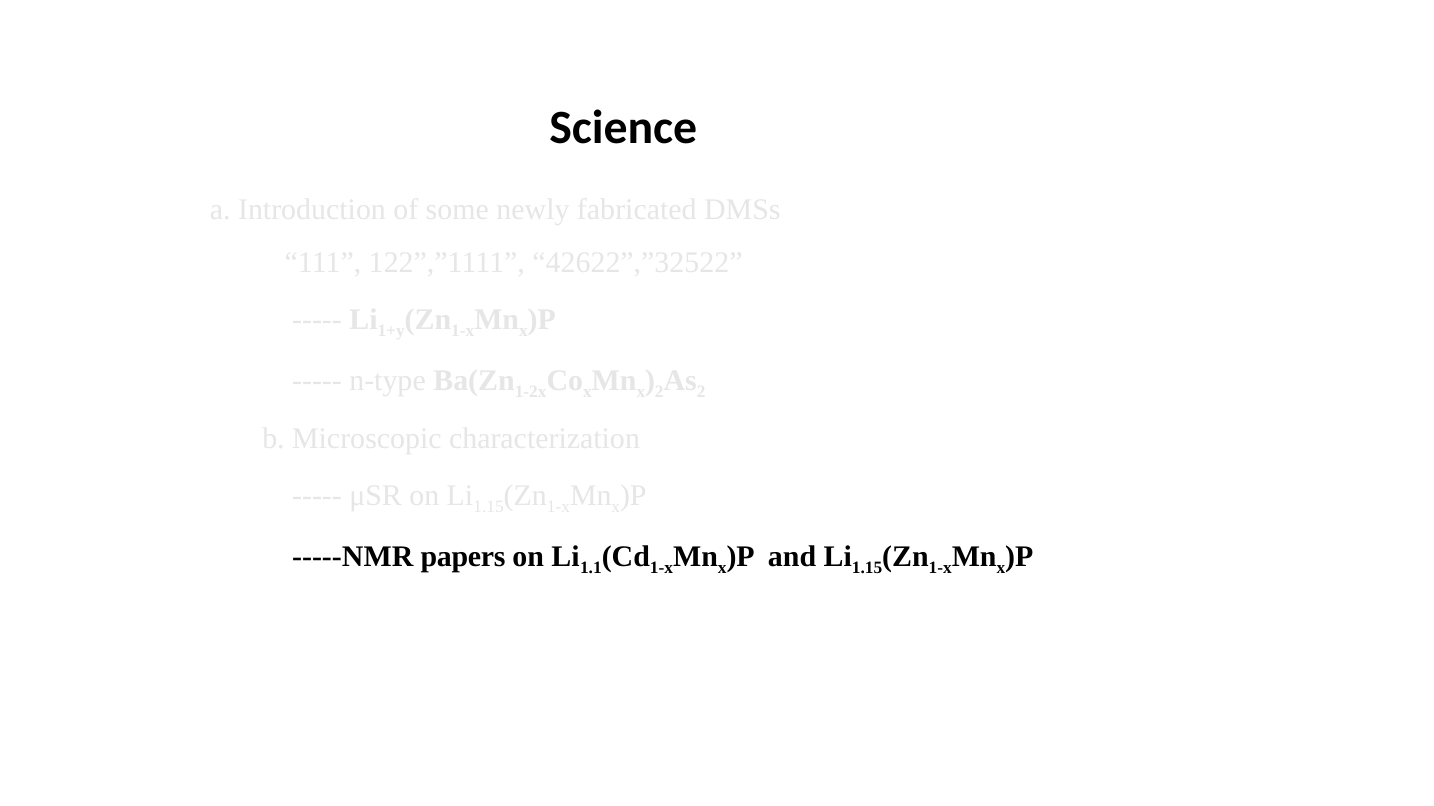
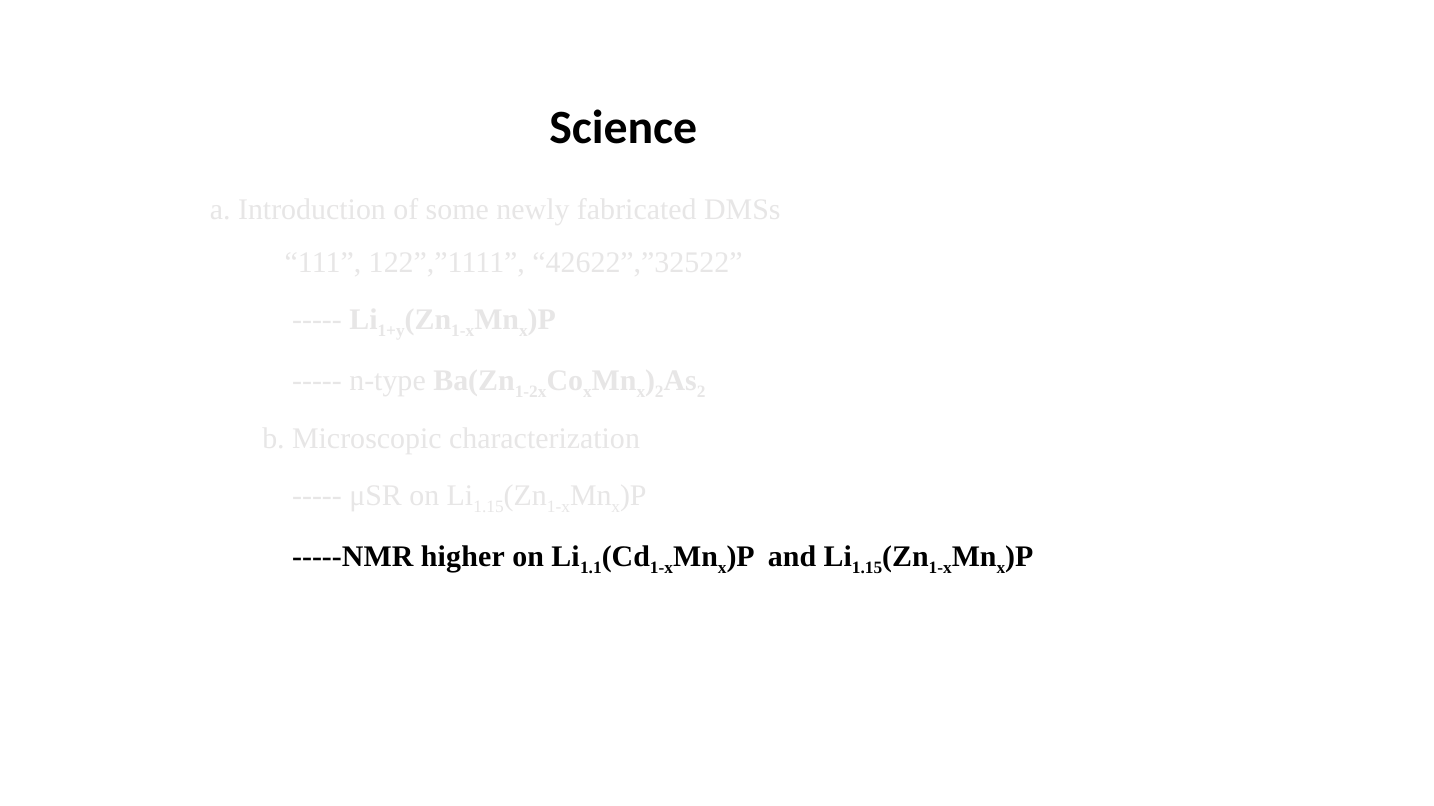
papers: papers -> higher (463, 557)
